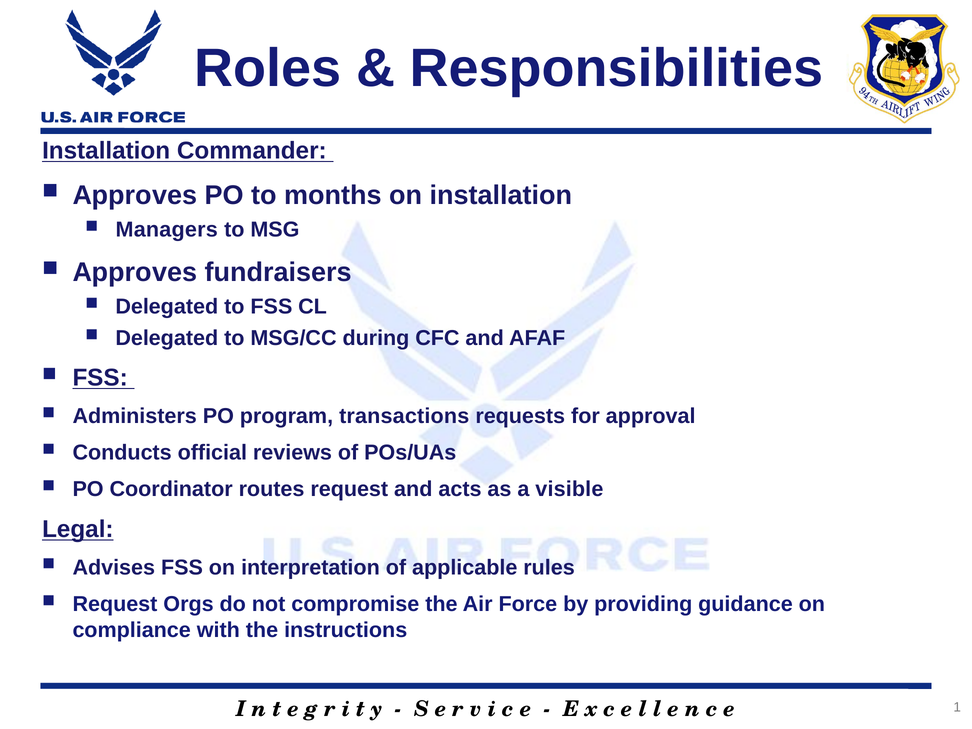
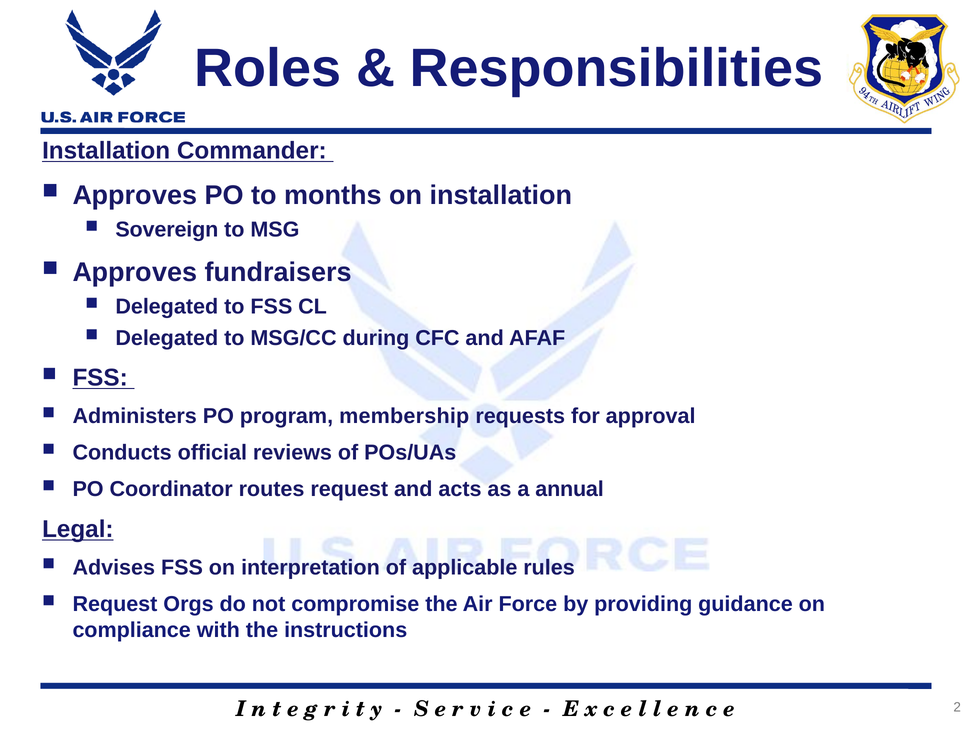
Managers: Managers -> Sovereign (167, 229)
transactions: transactions -> membership (404, 416)
visible: visible -> annual (570, 489)
1: 1 -> 2 (957, 707)
